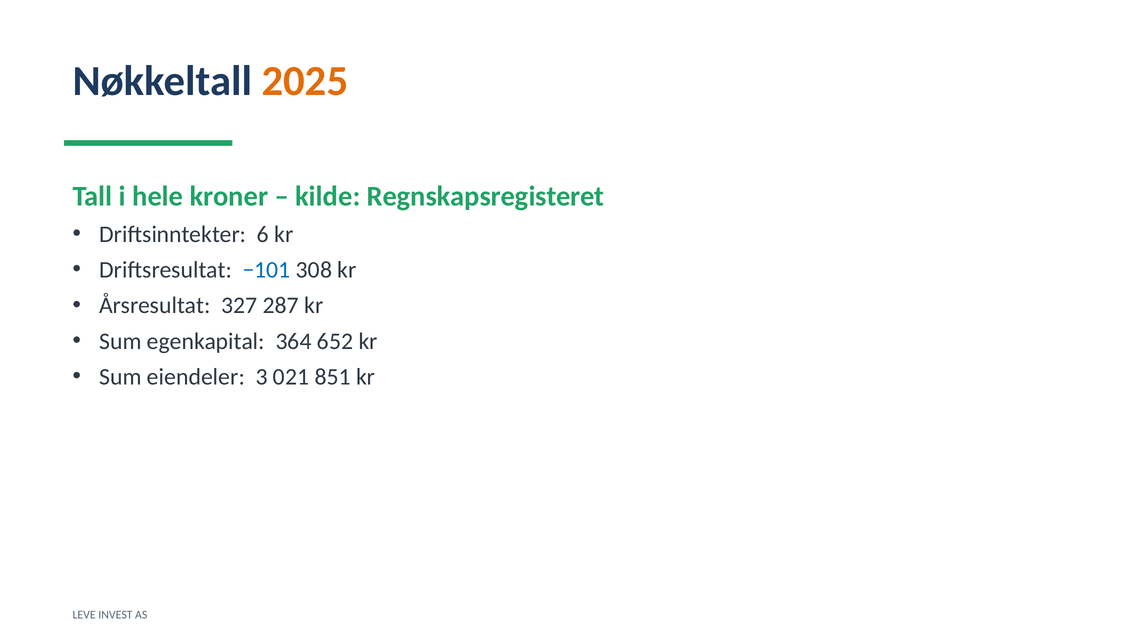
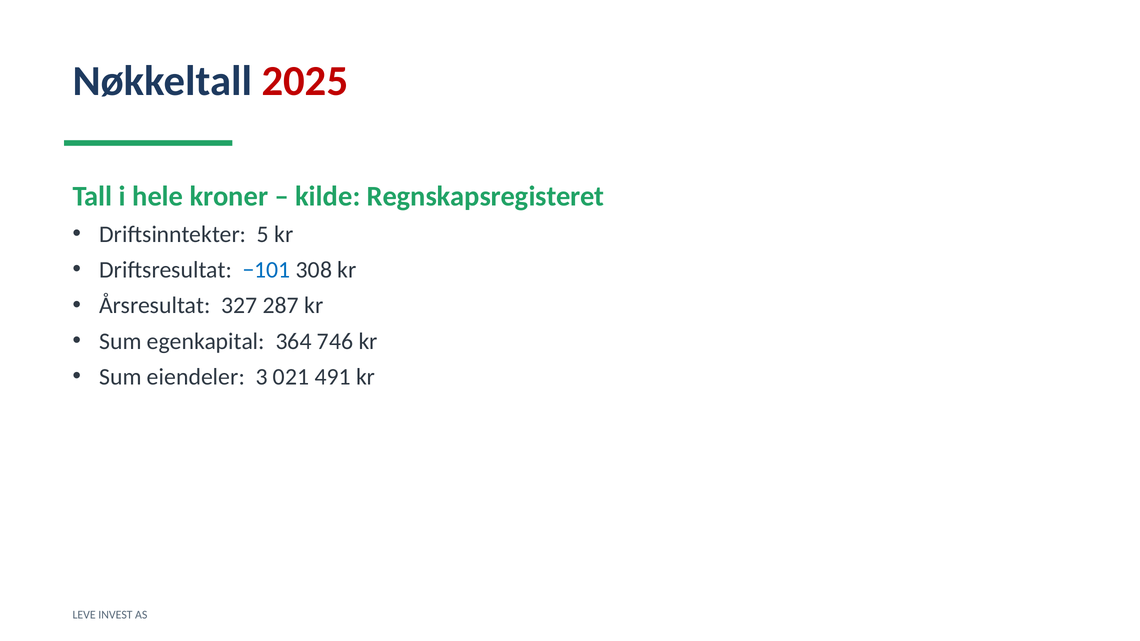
2025 colour: orange -> red (305, 81)
6: 6 -> 5 (263, 234)
652: 652 -> 746 (335, 341)
851: 851 -> 491 (333, 377)
